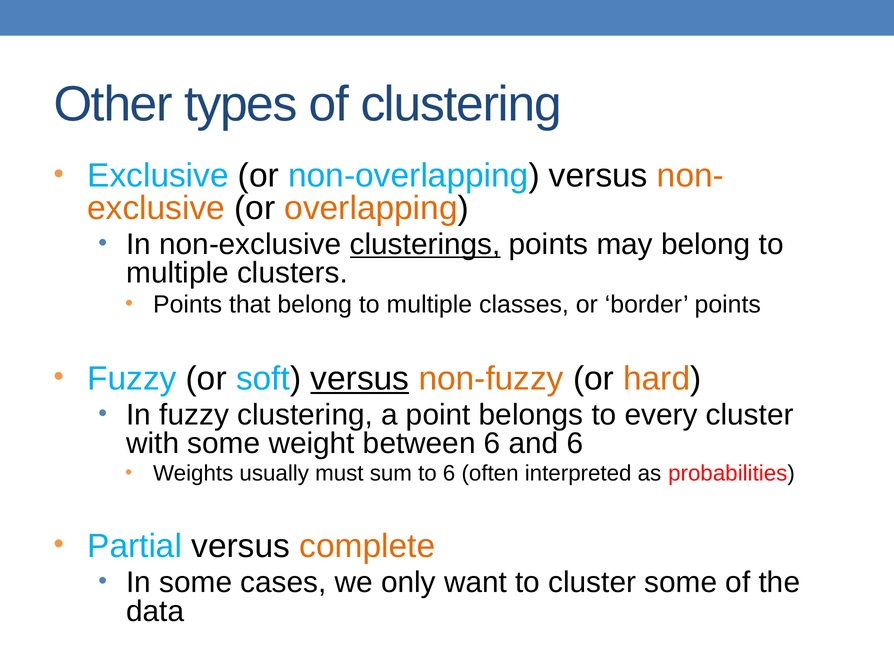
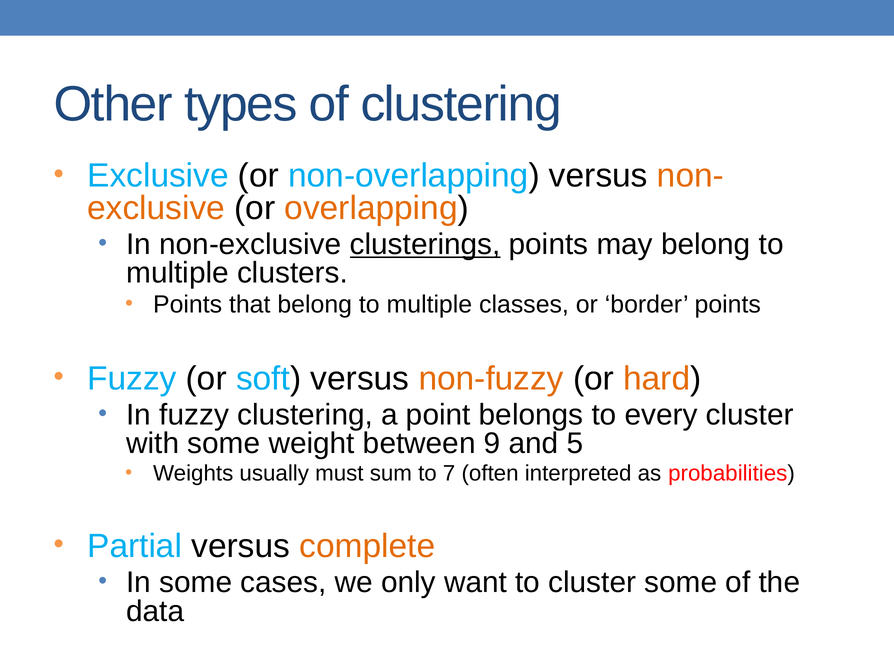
versus underline: present -> none (360, 378)
between 6: 6 -> 9 (492, 443)
and 6: 6 -> 5 (575, 443)
to 6: 6 -> 7 (449, 473)
